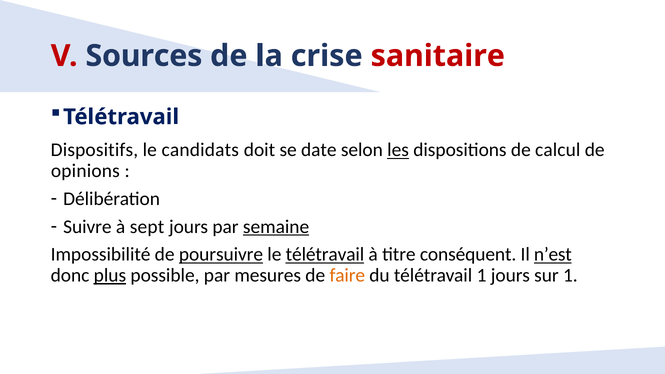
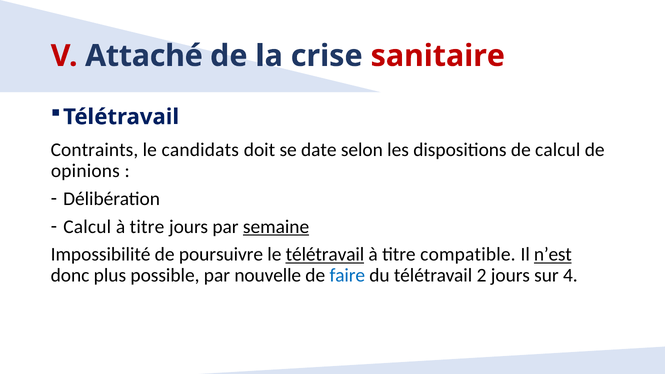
Sources: Sources -> Attaché (144, 56)
Dispositifs: Dispositifs -> Contraints (94, 150)
les underline: present -> none (398, 150)
Suivre: Suivre -> Calcul (87, 227)
sept: sept -> titre (147, 227)
poursuivre underline: present -> none (221, 255)
conséquent: conséquent -> compatible (468, 255)
plus underline: present -> none (110, 275)
mesures: mesures -> nouvelle (268, 275)
faire colour: orange -> blue (347, 275)
télétravail 1: 1 -> 2 (482, 275)
sur 1: 1 -> 4 (570, 275)
